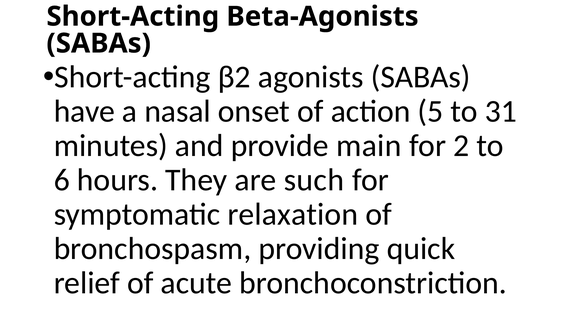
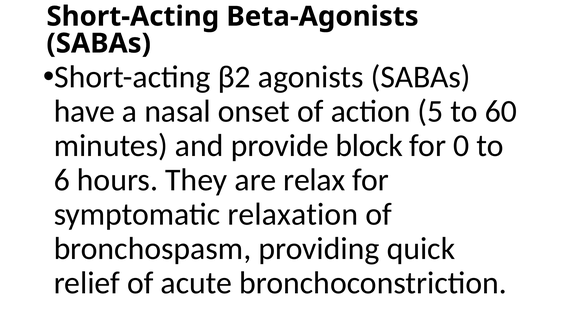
31: 31 -> 60 (501, 111)
main: main -> block (369, 146)
2: 2 -> 0 (461, 146)
such: such -> relax (314, 180)
